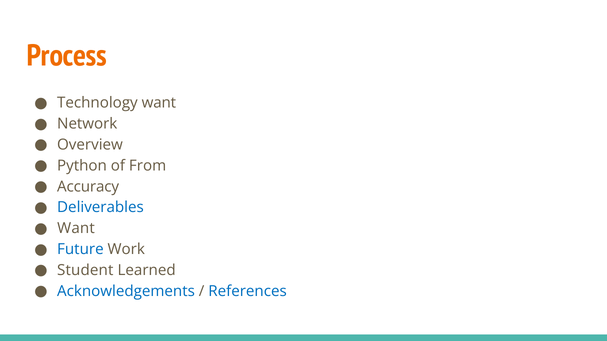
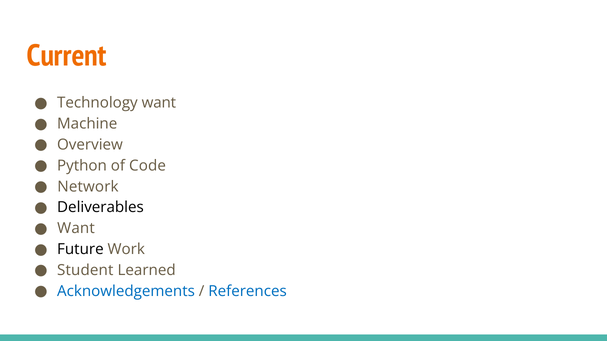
Process: Process -> Current (67, 56)
Network: Network -> Machine (87, 124)
From: From -> Code (148, 166)
Accuracy: Accuracy -> Network (88, 187)
Deliverables colour: blue -> black (100, 208)
Future colour: blue -> black (80, 250)
